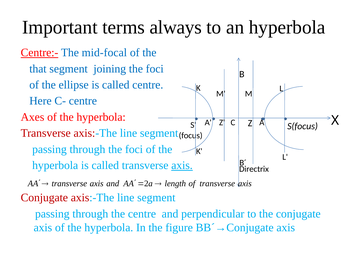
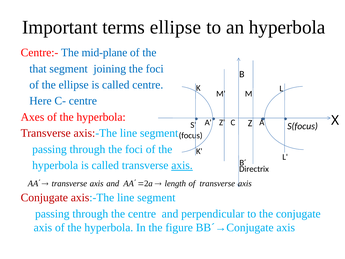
terms always: always -> ellipse (176, 27)
Centre:- underline: present -> none (40, 53)
mid-focal: mid-focal -> mid-plane (104, 53)
